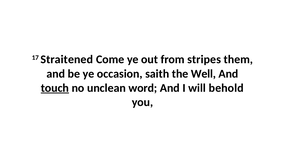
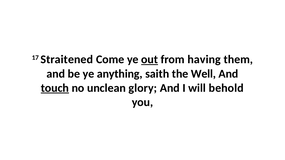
out underline: none -> present (150, 60)
stripes: stripes -> having (204, 60)
occasion: occasion -> anything (120, 74)
word: word -> glory (143, 88)
